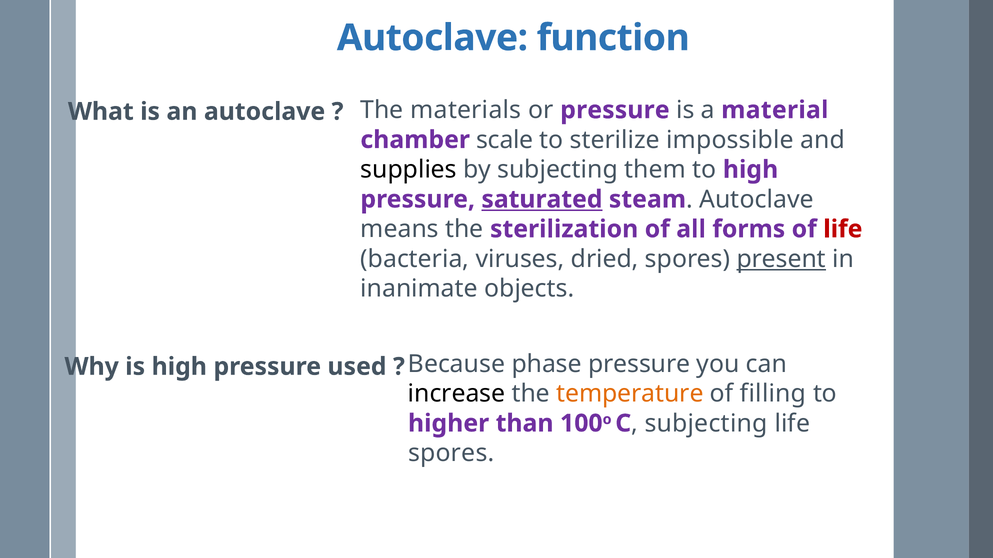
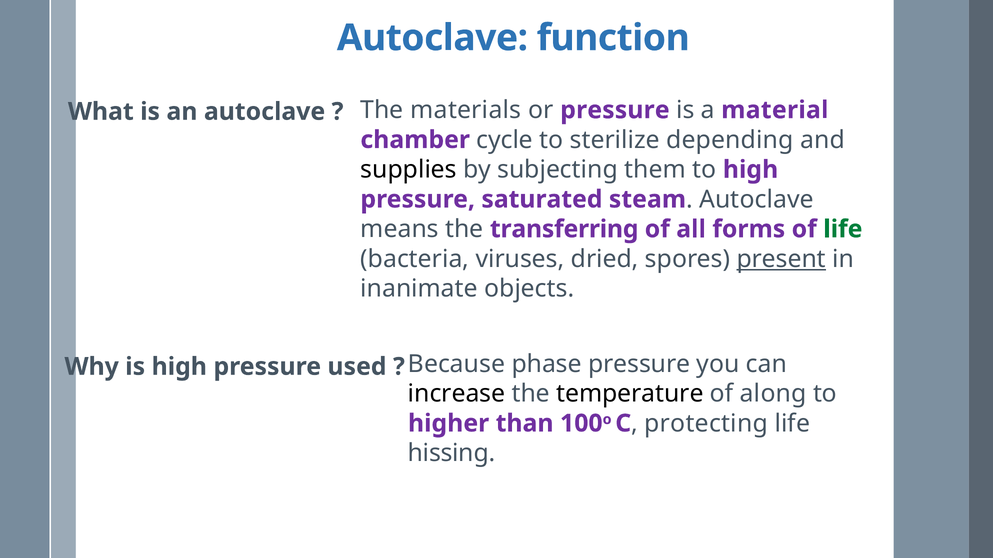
scale: scale -> cycle (505, 140)
impossible: impossible -> depending (730, 140)
saturated underline: present -> none (542, 200)
sterilization: sterilization -> transferring (564, 229)
life colour: red -> green (843, 229)
temperature colour: orange -> black (630, 394)
filling: filling -> along (773, 394)
subjecting: subjecting -> protecting (706, 424)
spores: spores -> hissing (452, 454)
